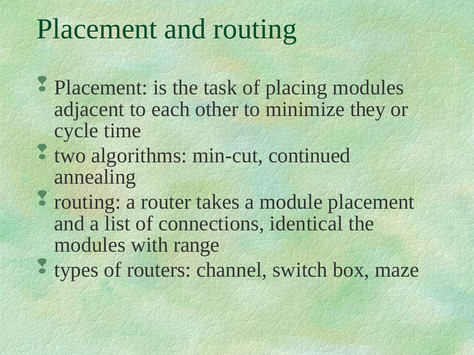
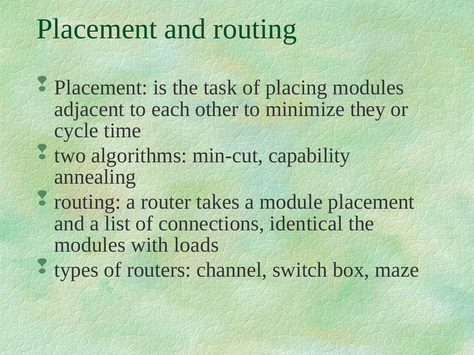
continued: continued -> capability (309, 156)
range: range -> loads (196, 245)
